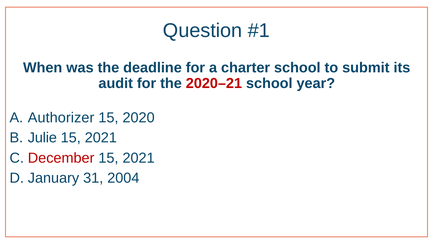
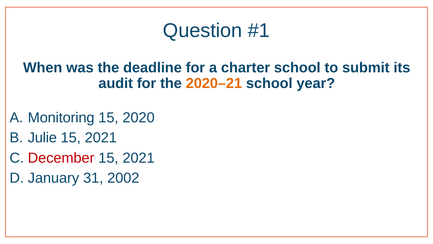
2020–21 colour: red -> orange (214, 83)
Authorizer: Authorizer -> Monitoring (61, 117)
2004: 2004 -> 2002 (123, 178)
